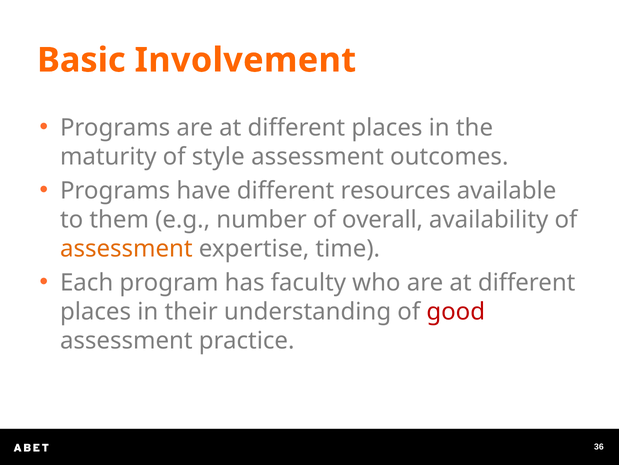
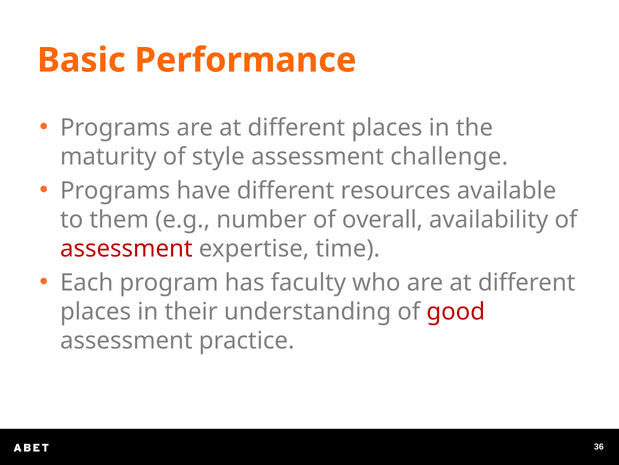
Involvement: Involvement -> Performance (246, 60)
outcomes: outcomes -> challenge (449, 156)
assessment colour: orange -> red (126, 248)
